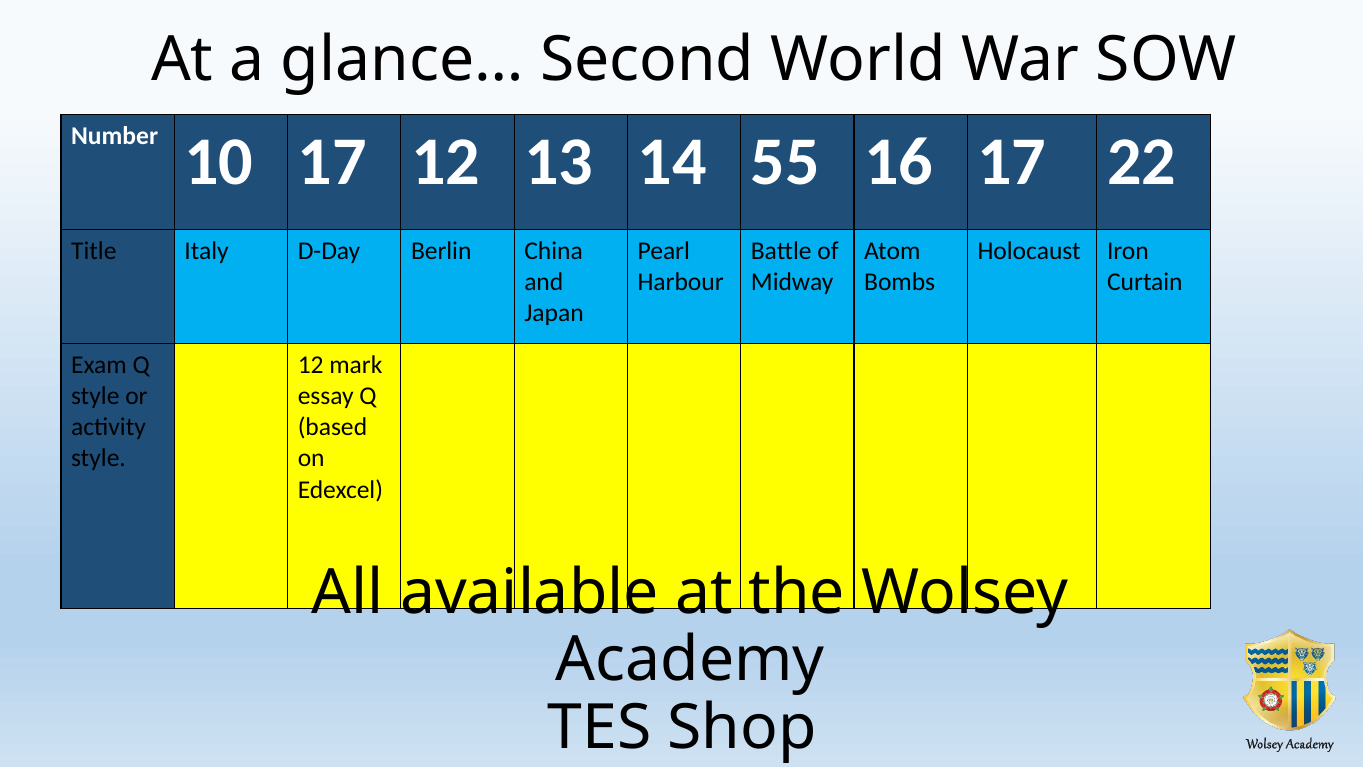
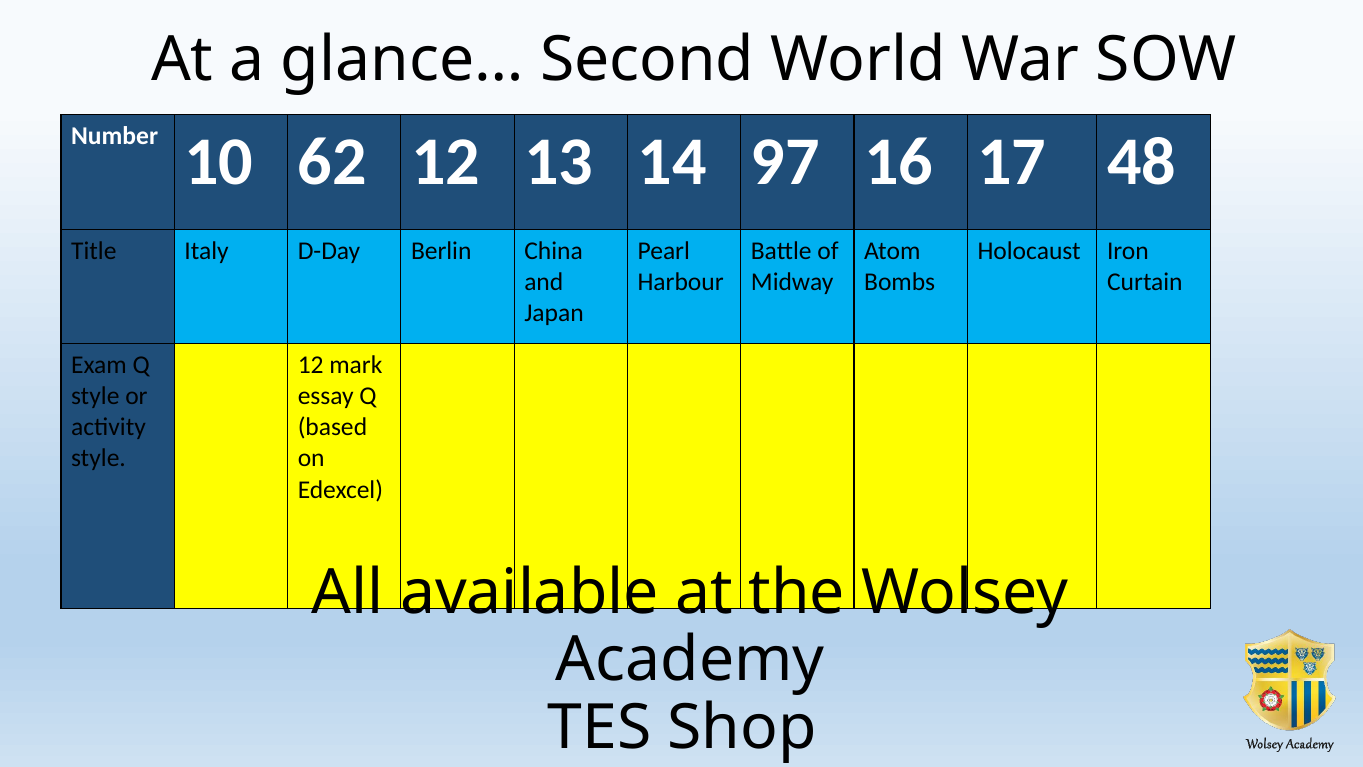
10 17: 17 -> 62 (332, 162)
55: 55 -> 97 (785, 162)
22: 22 -> 48 (1142, 162)
